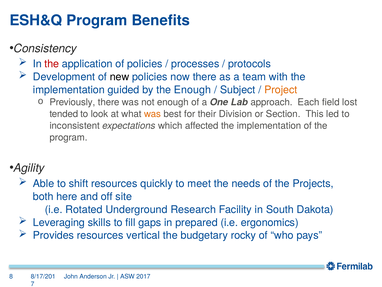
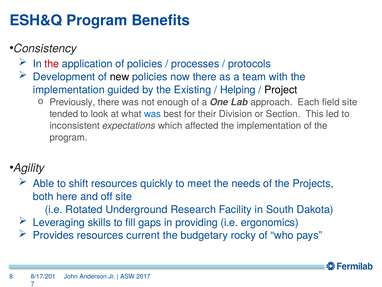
the Enough: Enough -> Existing (193, 90)
Subject: Subject -> Helping (238, 90)
Project colour: orange -> black (281, 90)
field lost: lost -> site (350, 102)
was colour: orange -> blue (153, 114)
prepared: prepared -> providing (197, 222)
vertical: vertical -> current (143, 235)
